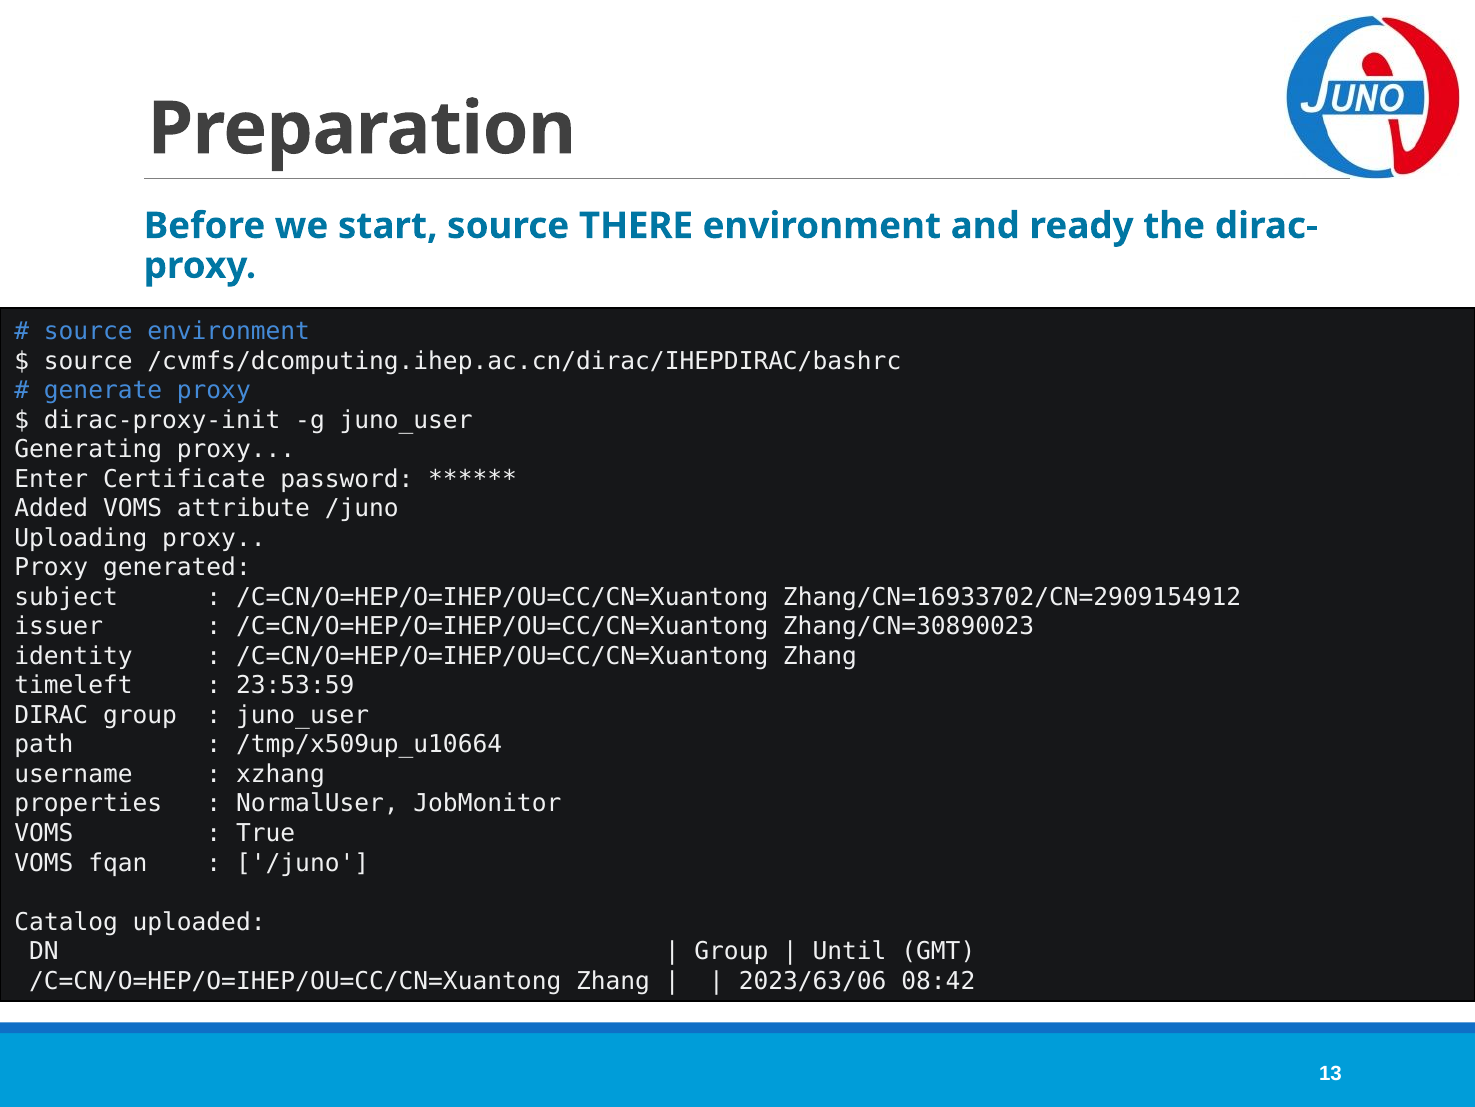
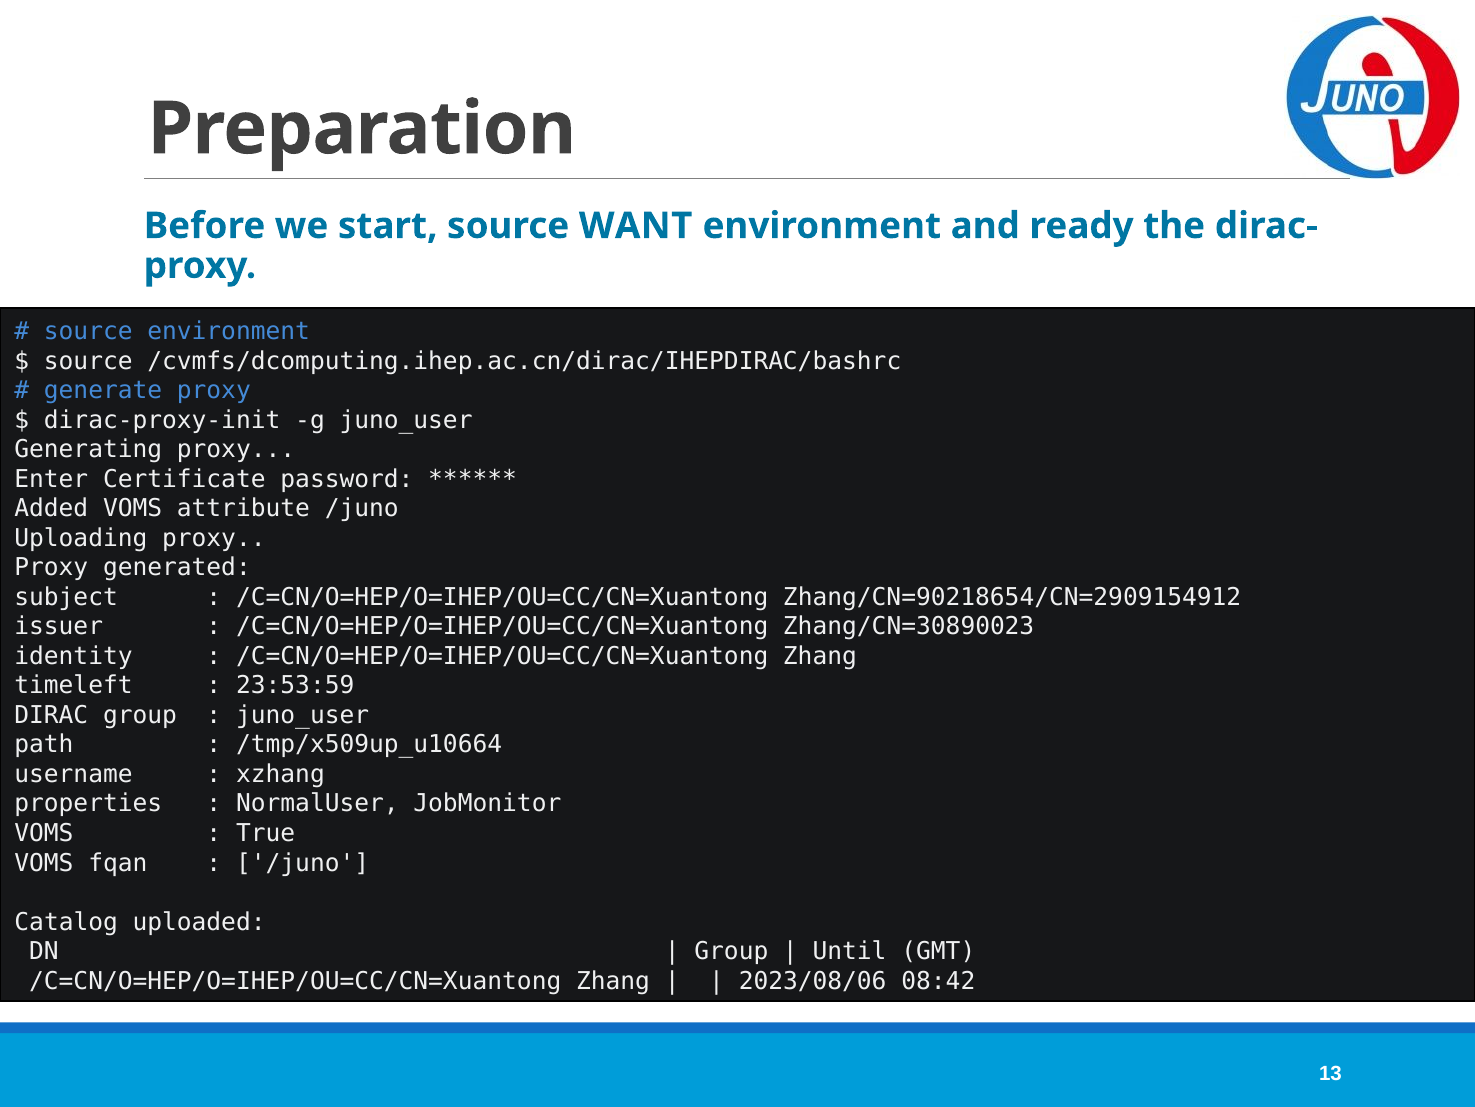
THERE: THERE -> WANT (636, 226)
Zhang/CN=16933702/CN=2909154912: Zhang/CN=16933702/CN=2909154912 -> Zhang/CN=90218654/CN=2909154912 (1012, 597)
2023/63/06: 2023/63/06 -> 2023/08/06 (813, 980)
